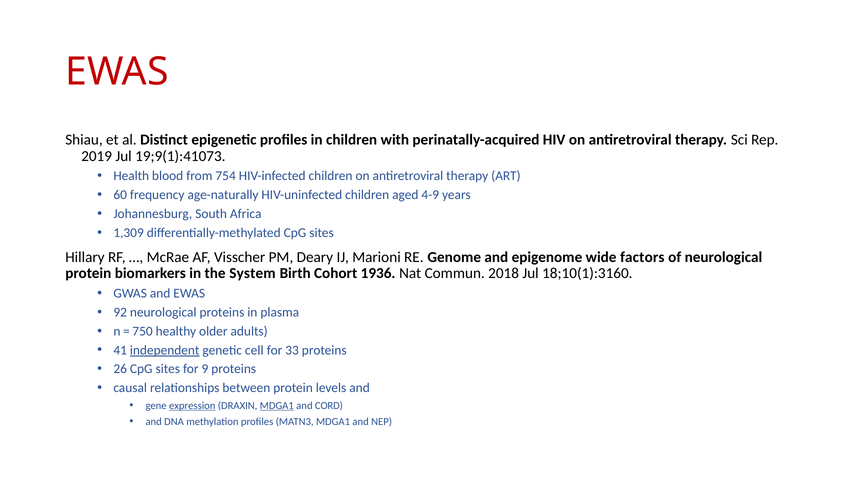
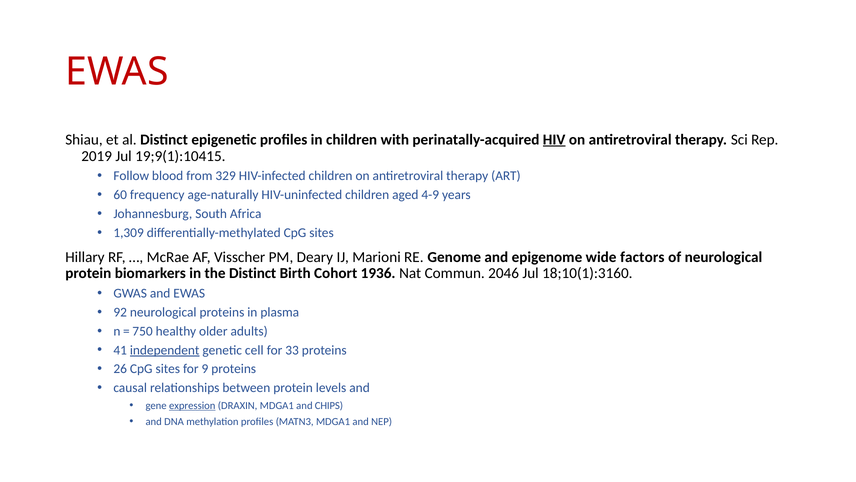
HIV underline: none -> present (554, 139)
19;9(1):41073: 19;9(1):41073 -> 19;9(1):10415 (180, 156)
Health: Health -> Follow (131, 176)
754: 754 -> 329 (226, 176)
the System: System -> Distinct (253, 273)
2018: 2018 -> 2046 (504, 273)
MDGA1 underline: present -> none (277, 405)
CORD: CORD -> CHIPS (329, 405)
